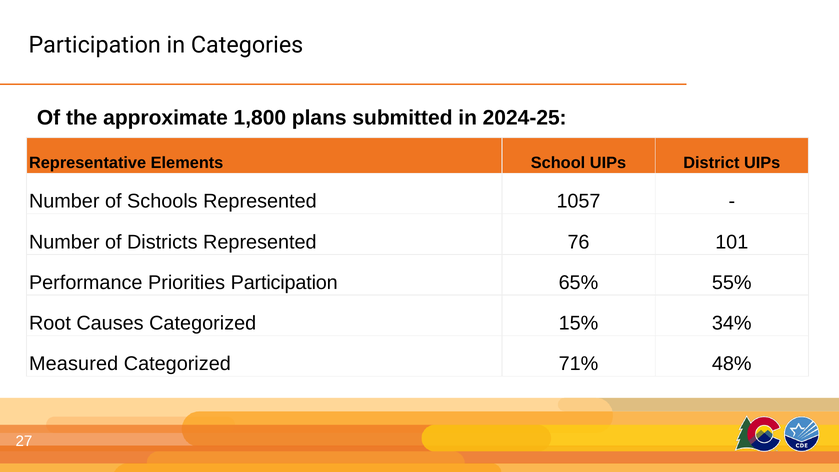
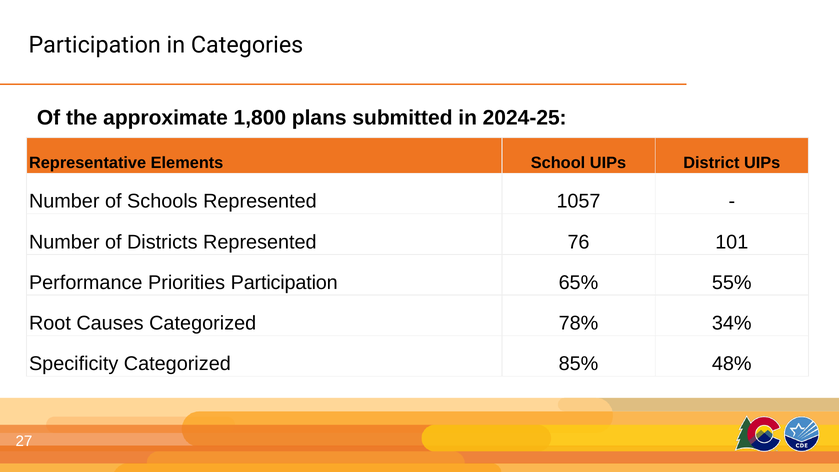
15%: 15% -> 78% (578, 323)
Measured: Measured -> Specificity (74, 364)
71%: 71% -> 85% (578, 364)
